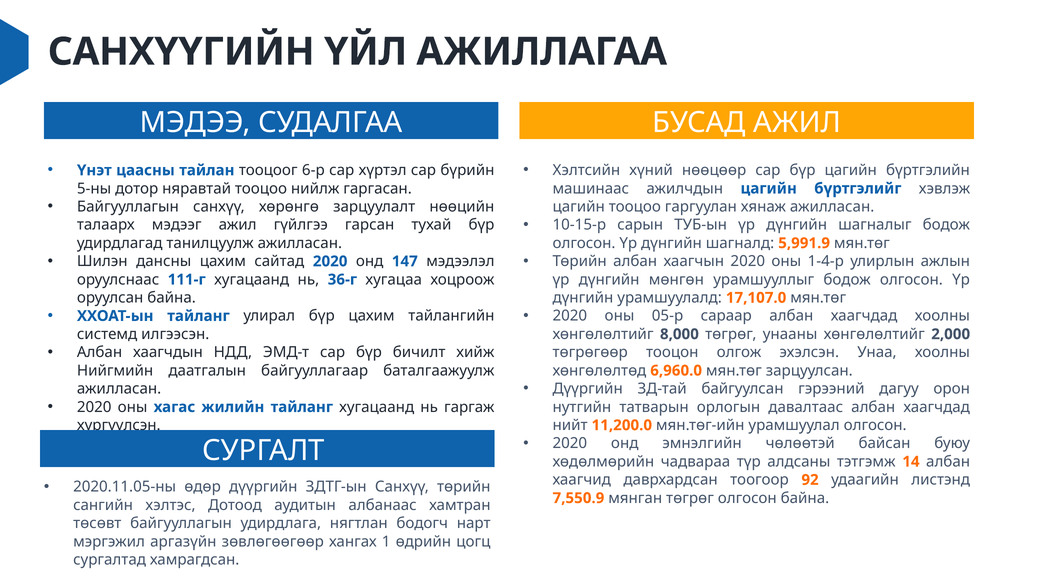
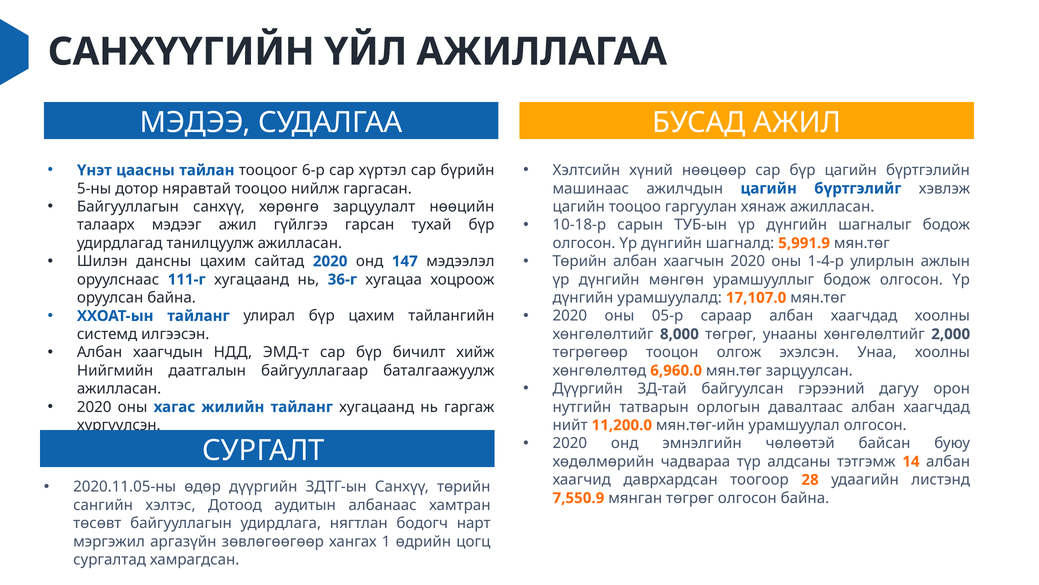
10-15-р: 10-15-р -> 10-18-р (579, 225)
92: 92 -> 28 (810, 480)
